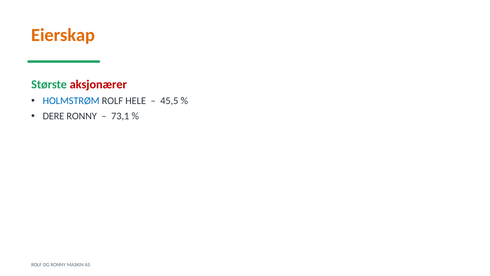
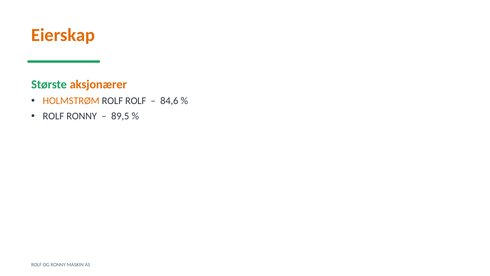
aksjonærer colour: red -> orange (98, 84)
HOLMSTRØM colour: blue -> orange (71, 101)
ROLF HELE: HELE -> ROLF (136, 101)
45,5: 45,5 -> 84,6 (169, 101)
DERE: DERE -> ROLF (53, 116)
73,1: 73,1 -> 89,5 (120, 116)
